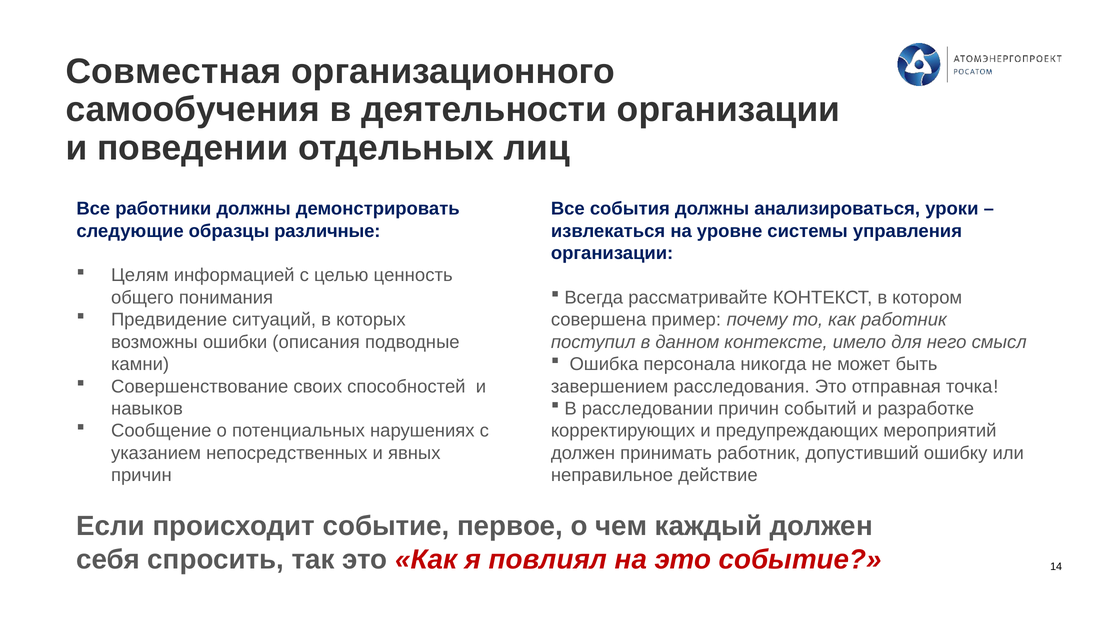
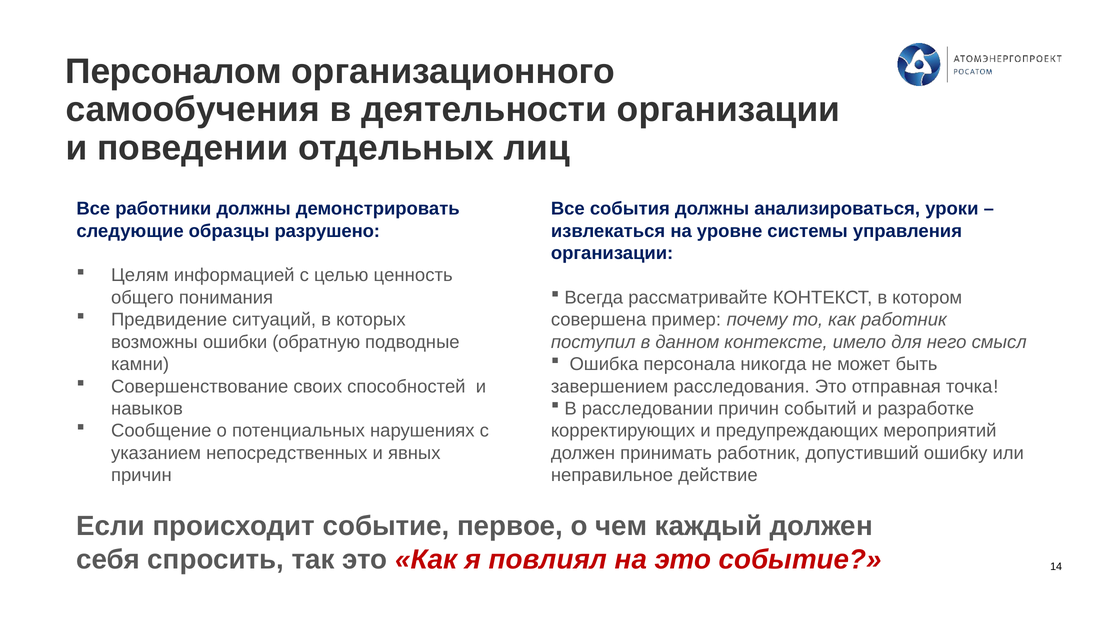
Совместная: Совместная -> Персоналом (174, 71)
различные: различные -> разрушено (327, 231)
описания: описания -> обратную (316, 342)
